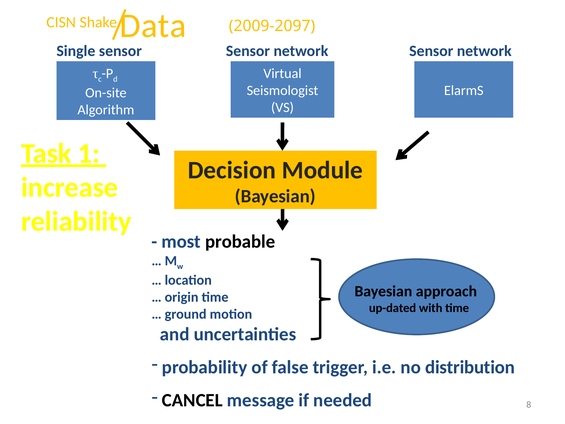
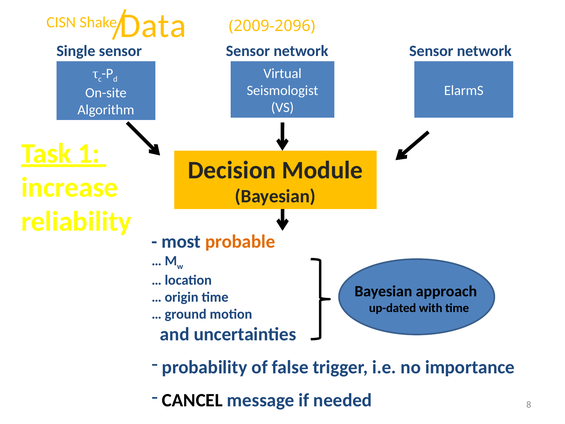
2009-2097: 2009-2097 -> 2009-2096 (272, 26)
probable colour: black -> orange (240, 241)
distribution: distribution -> importance (470, 367)
